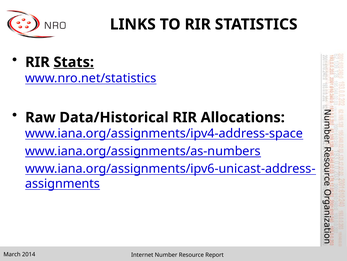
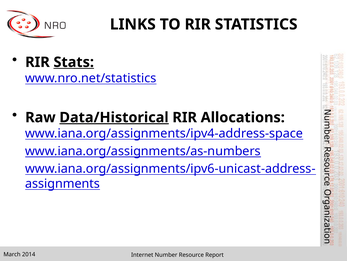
Data/Historical underline: none -> present (114, 117)
